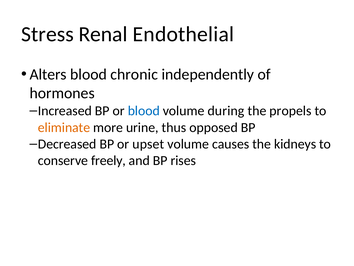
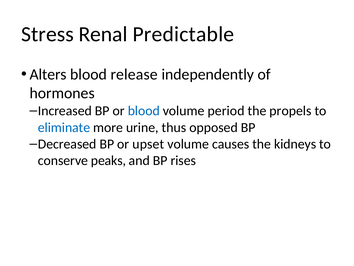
Endothelial: Endothelial -> Predictable (183, 34)
chronic: chronic -> release (134, 74)
during: during -> period (226, 111)
eliminate colour: orange -> blue (64, 127)
freely: freely -> peaks (108, 160)
